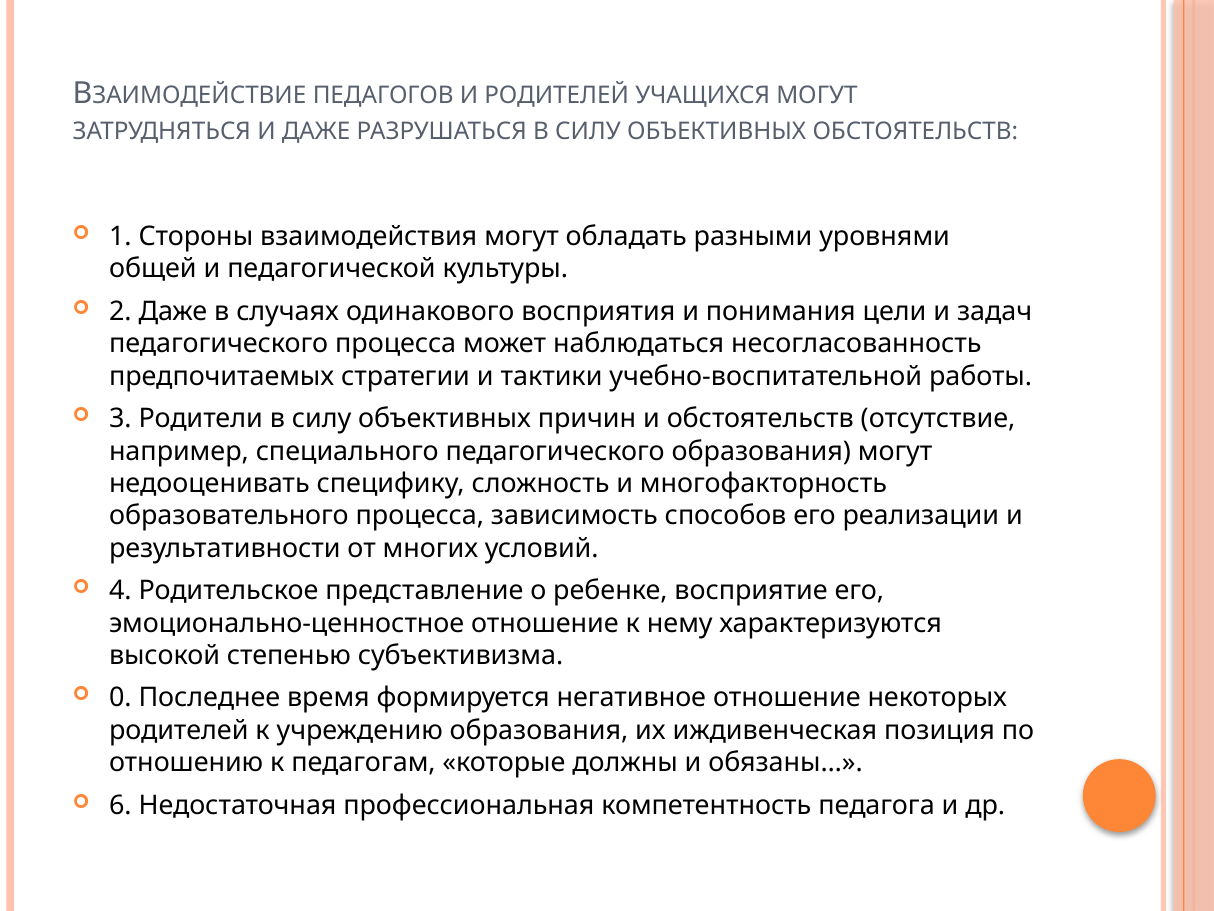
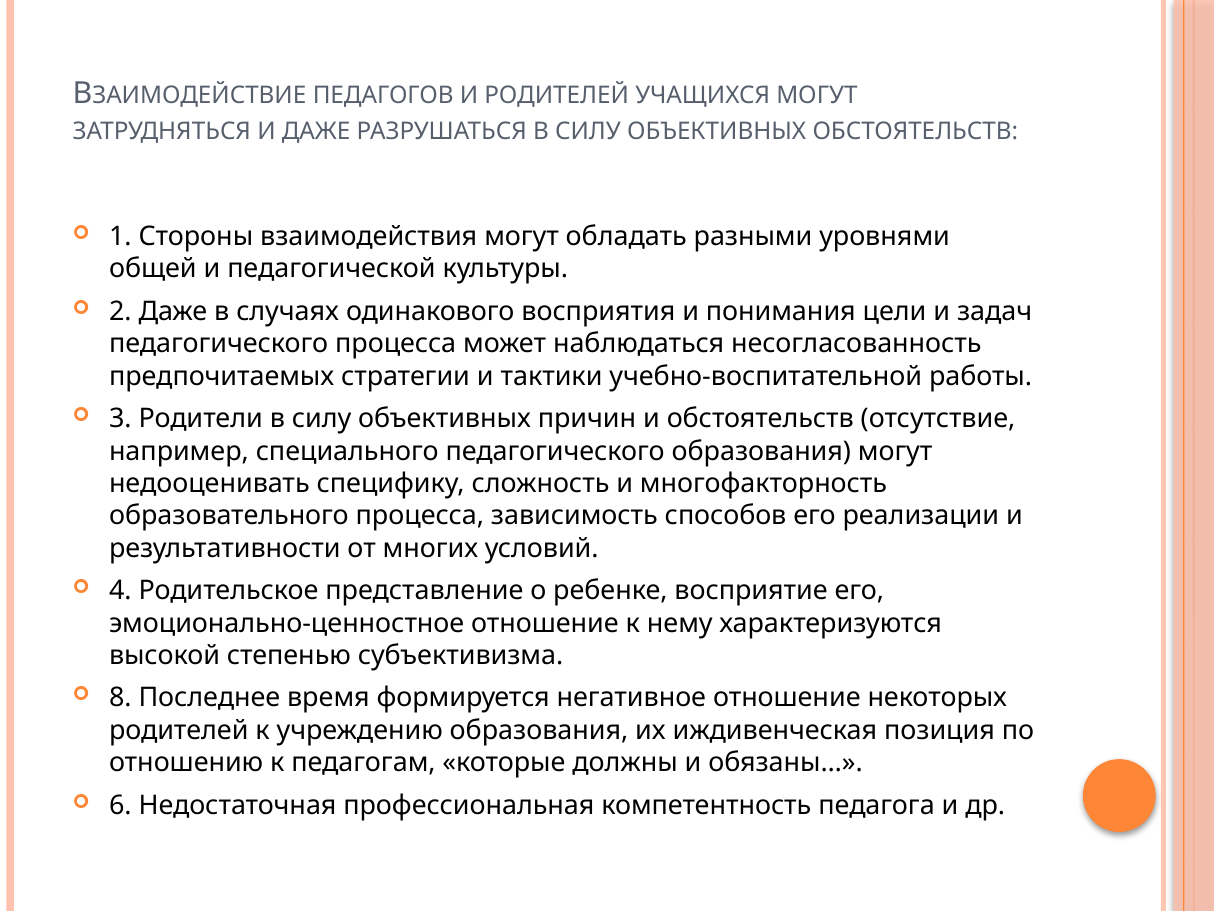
0: 0 -> 8 (120, 698)
